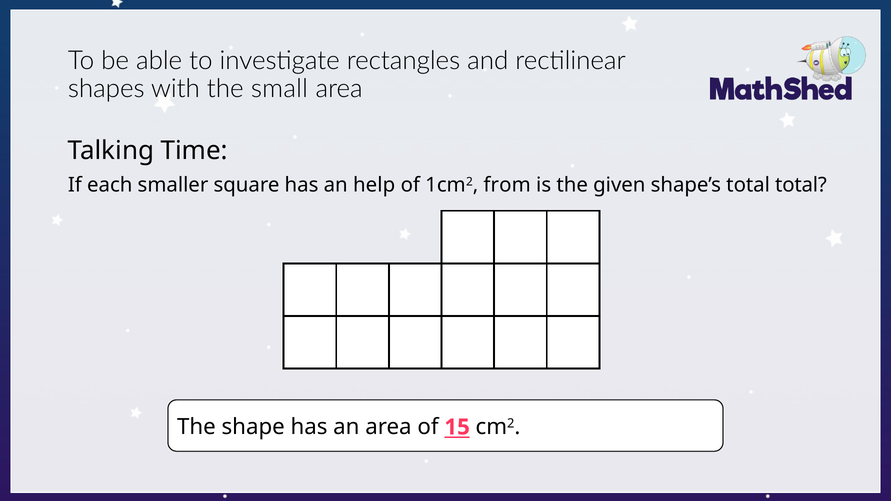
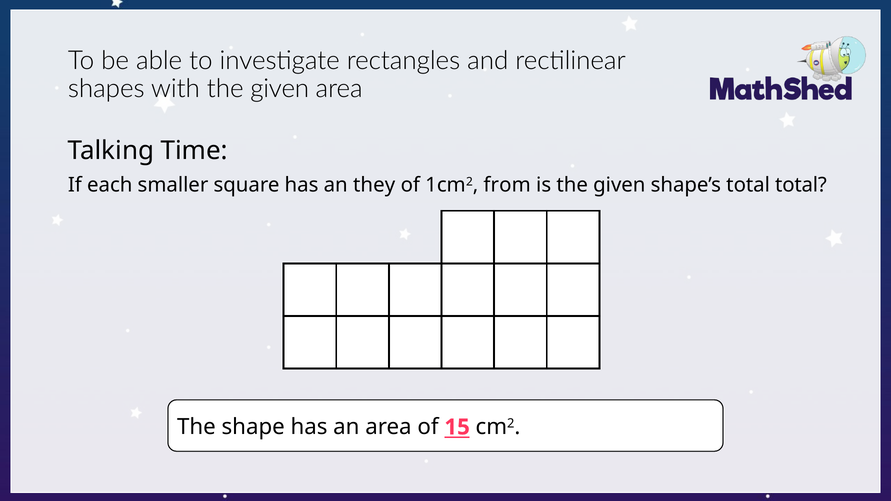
with the small: small -> given (280, 89)
help: help -> they (374, 185)
